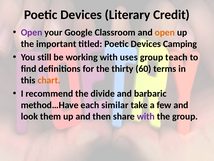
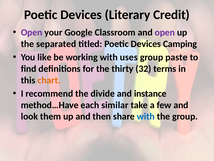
open colour: orange -> purple (165, 32)
important: important -> separated (56, 44)
still: still -> like (44, 57)
teach: teach -> paste (176, 57)
60: 60 -> 32 (143, 69)
barbaric: barbaric -> instance (150, 93)
with colour: purple -> blue (146, 116)
